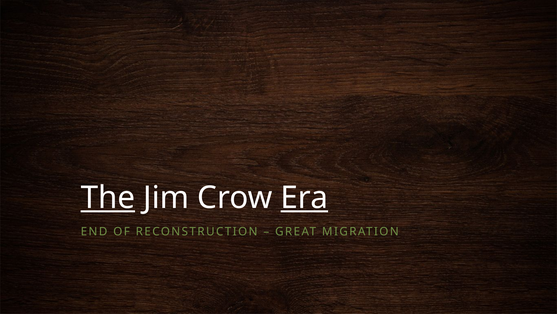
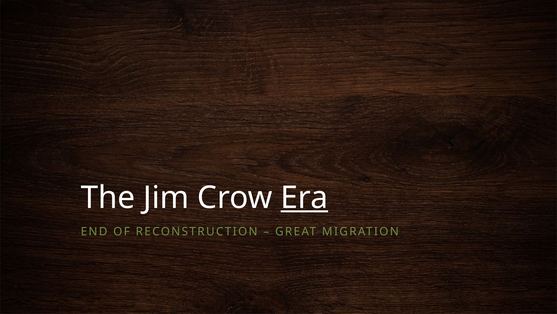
The underline: present -> none (108, 197)
